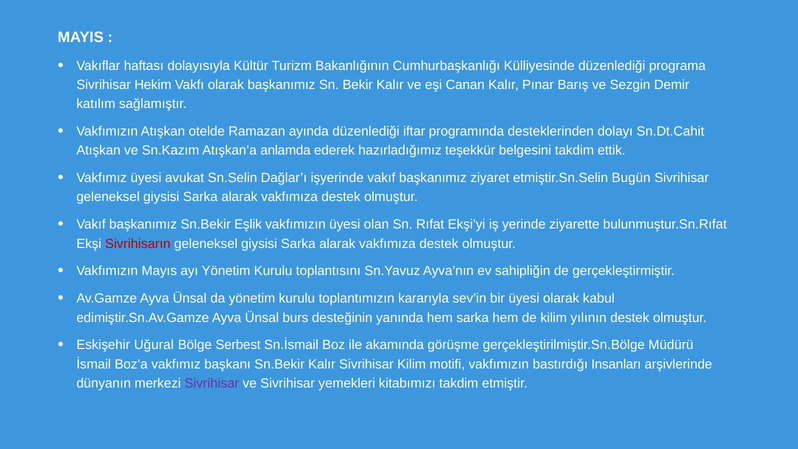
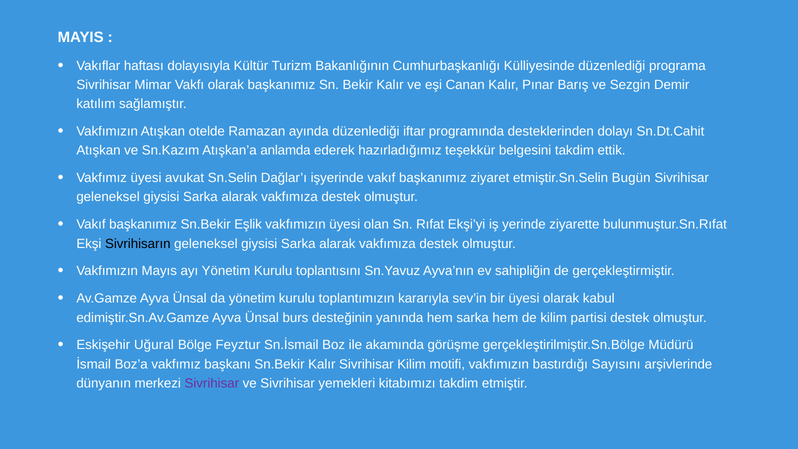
Hekim: Hekim -> Mimar (153, 85)
Sivrihisarın colour: red -> black (138, 244)
yılının: yılının -> partisi (589, 318)
Serbest: Serbest -> Feyztur (238, 345)
Insanları: Insanları -> Sayısını (616, 364)
